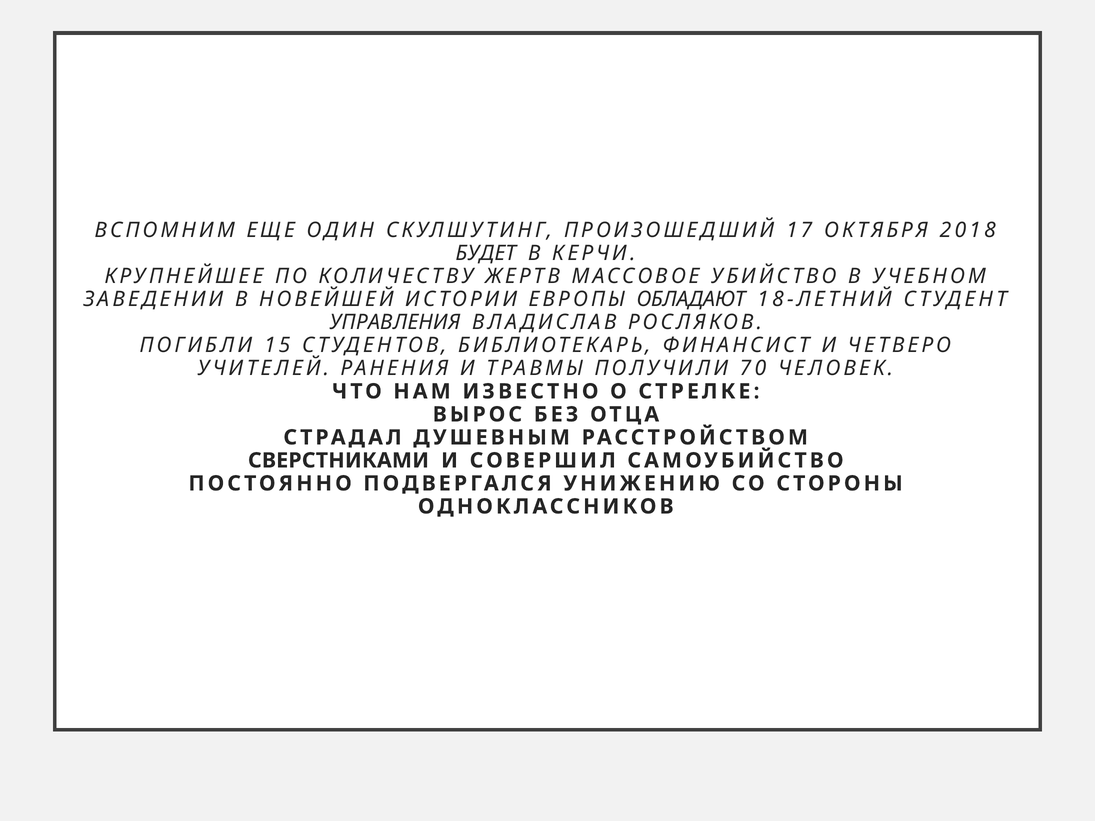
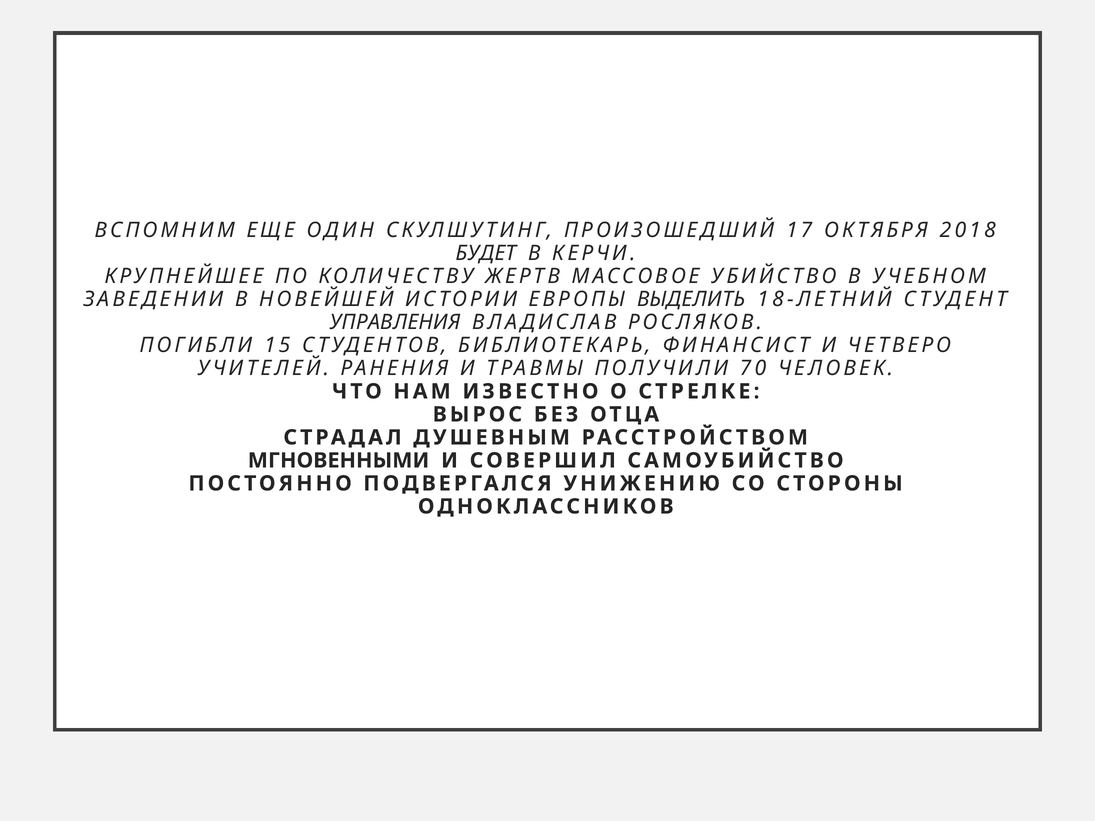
ОБЛАДАЮТ: ОБЛАДАЮТ -> ВЫДЕЛИТЬ (691, 299)
СВЕРСТНИКАМИ: СВЕРСТНИКАМИ -> МГНОВЕННЫМИ (339, 461)
